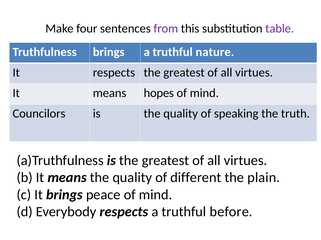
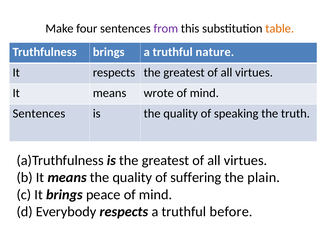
table colour: purple -> orange (280, 29)
hopes: hopes -> wrote (159, 93)
Councilors: Councilors -> Sentences (39, 114)
different: different -> suffering (196, 178)
